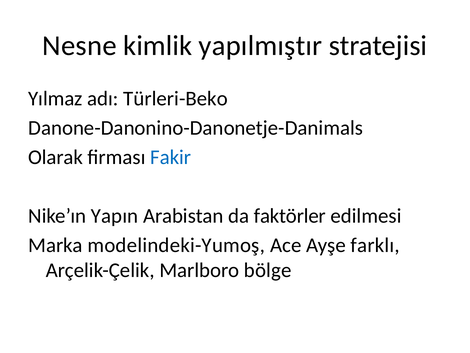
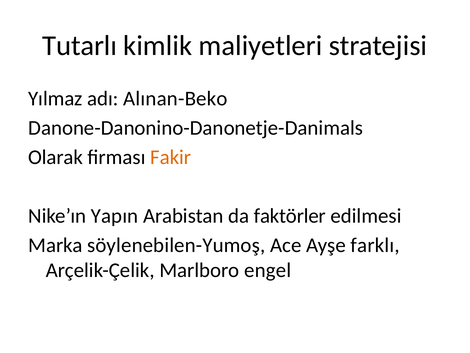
Nesne: Nesne -> Tutarlı (80, 45)
yapılmıştır: yapılmıştır -> maliyetleri (261, 45)
Türleri-Beko: Türleri-Beko -> Alınan-Beko (175, 99)
Fakir colour: blue -> orange (171, 157)
modelindeki-Yumoş: modelindeki-Yumoş -> söylenebilen-Yumoş (176, 245)
bölge: bölge -> engel (268, 270)
